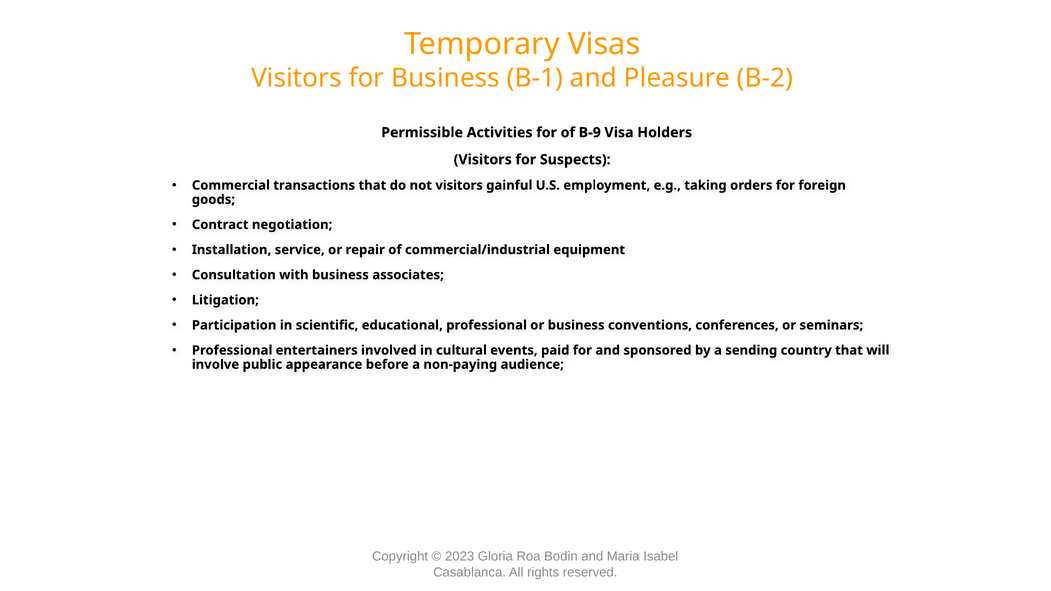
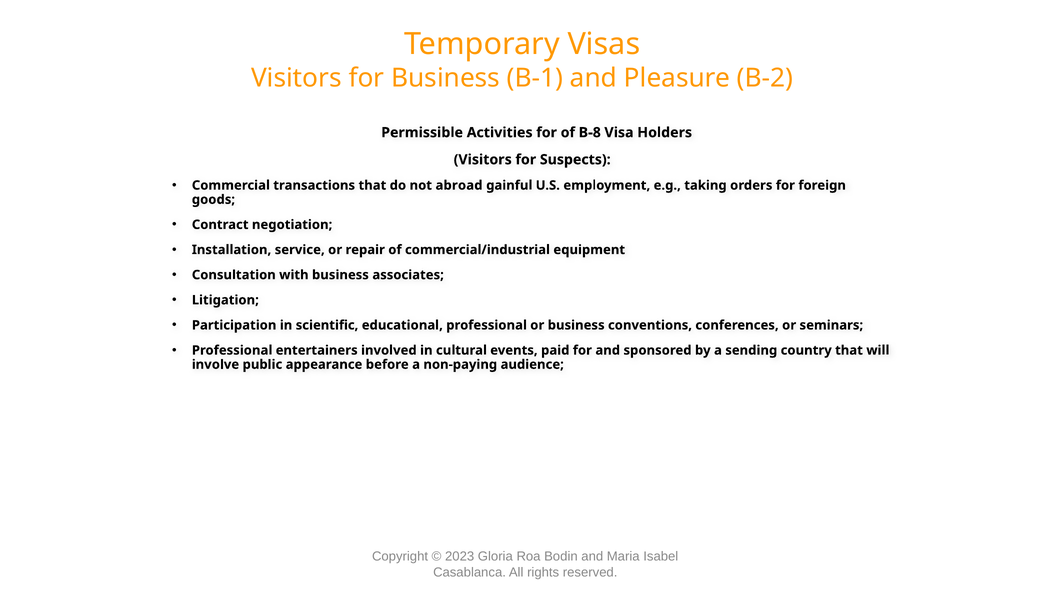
B-9: B-9 -> B-8 (590, 133)
not visitors: visitors -> abroad (459, 185)
